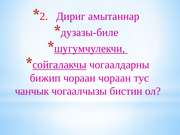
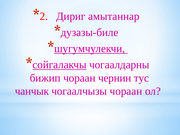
чораан чораан: чораан -> чернин (115, 78)
чогаалчызы бистин: бистин -> чораан (126, 91)
